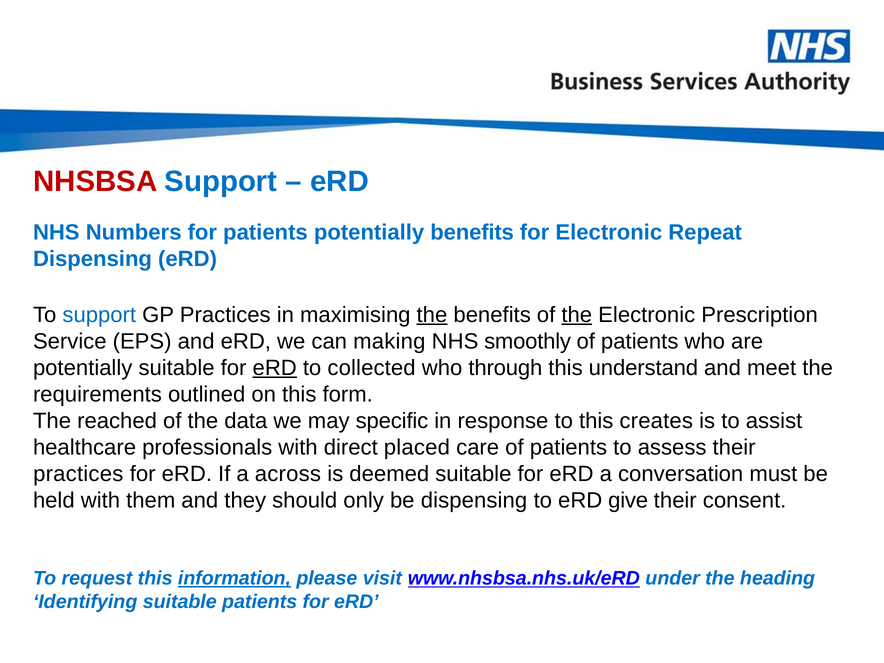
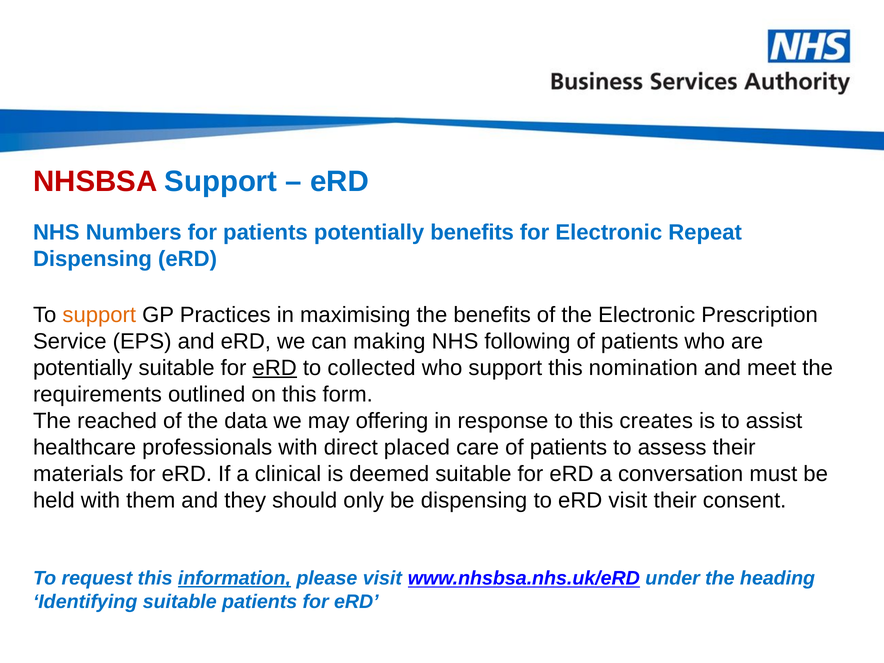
support colour: blue -> orange (99, 315)
the underline: present -> none (432, 315)
the underline: present -> none (577, 315)
smoothly: smoothly -> following (527, 341)
who through: through -> support (505, 368)
understand: understand -> nomination (643, 368)
specific: specific -> offering (392, 421)
practices: practices -> materials (78, 474)
across: across -> clinical (288, 474)
eRD give: give -> visit (628, 500)
